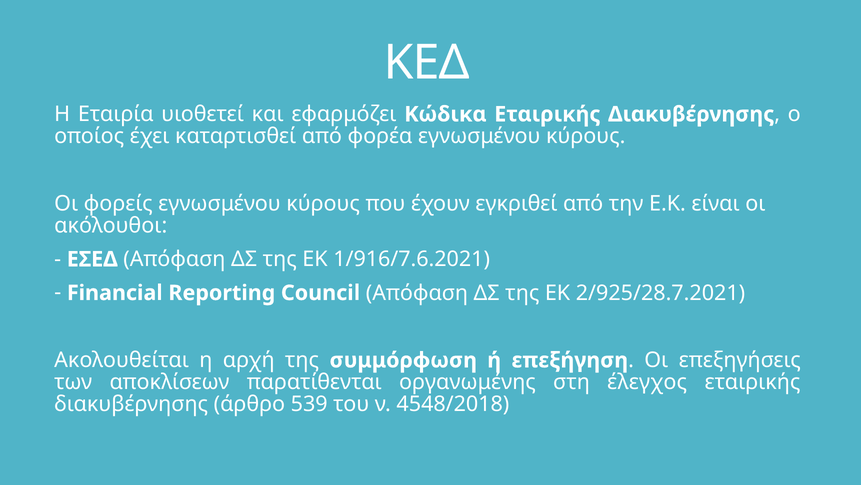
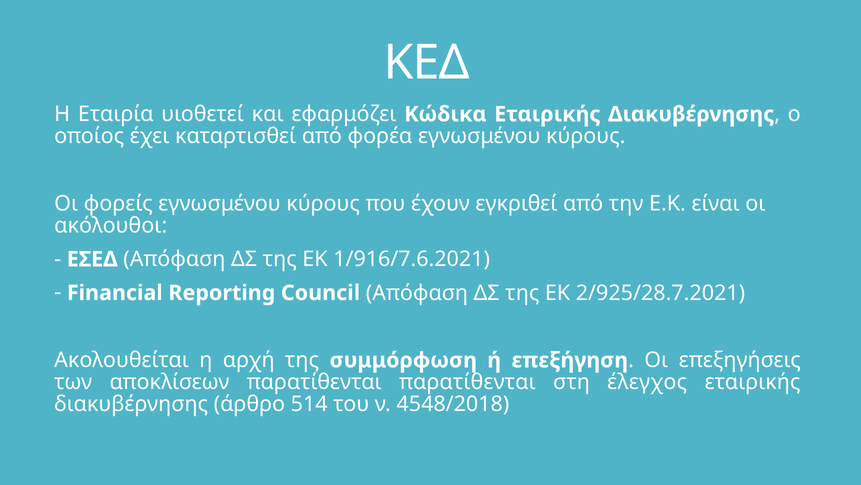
παρατίθενται οργανωμένης: οργανωμένης -> παρατίθενται (467, 382)
539: 539 -> 514 (309, 404)
